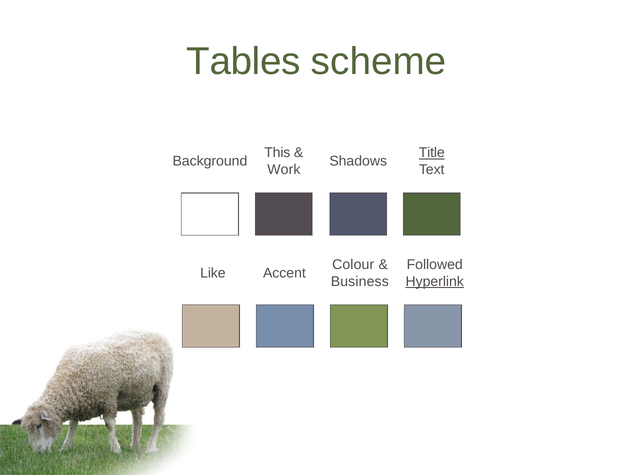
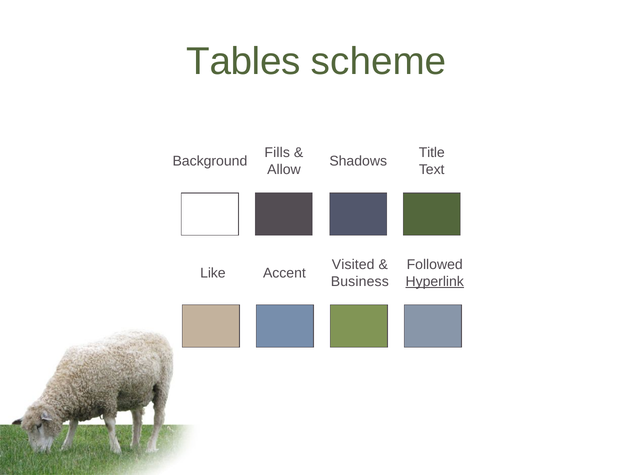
This: This -> Fills (277, 153)
Title underline: present -> none (432, 153)
Work: Work -> Allow (284, 170)
Colour: Colour -> Visited (353, 264)
